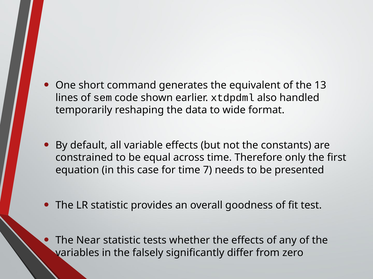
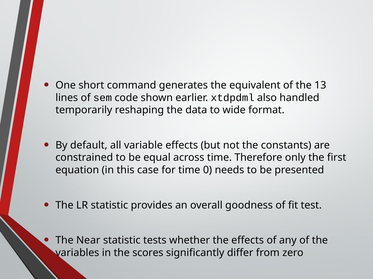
7: 7 -> 0 (208, 170)
falsely: falsely -> scores (148, 253)
